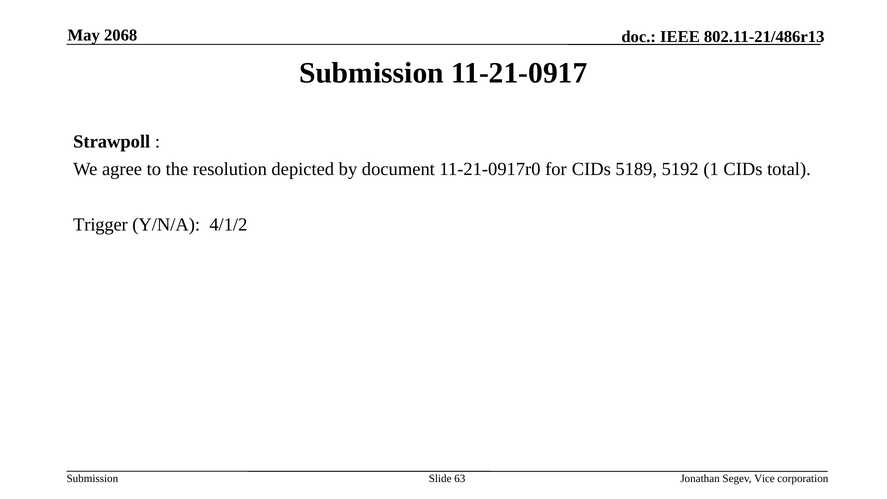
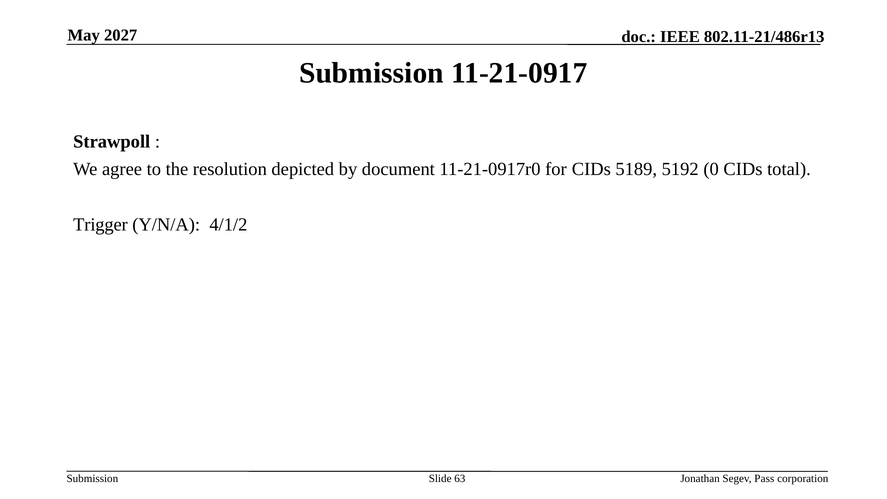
2068: 2068 -> 2027 (121, 35)
1: 1 -> 0 (711, 169)
Vice: Vice -> Pass (764, 479)
